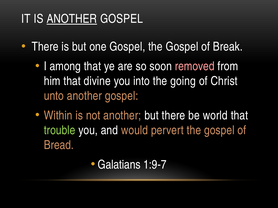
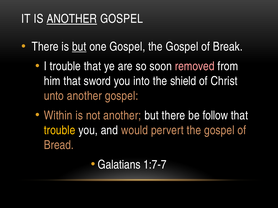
but underline: none -> present (79, 47)
I among: among -> trouble (65, 66)
divine: divine -> sword (97, 81)
going: going -> shield (183, 81)
world: world -> follow (215, 116)
trouble colour: light green -> yellow (60, 130)
1:9-7: 1:9-7 -> 1:7-7 (155, 165)
